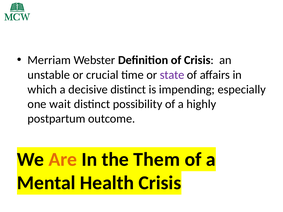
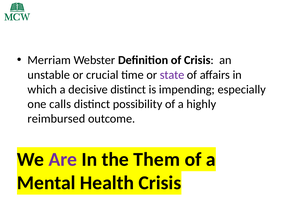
wait: wait -> calls (60, 104)
postpartum: postpartum -> reimbursed (56, 119)
Are colour: orange -> purple (63, 160)
